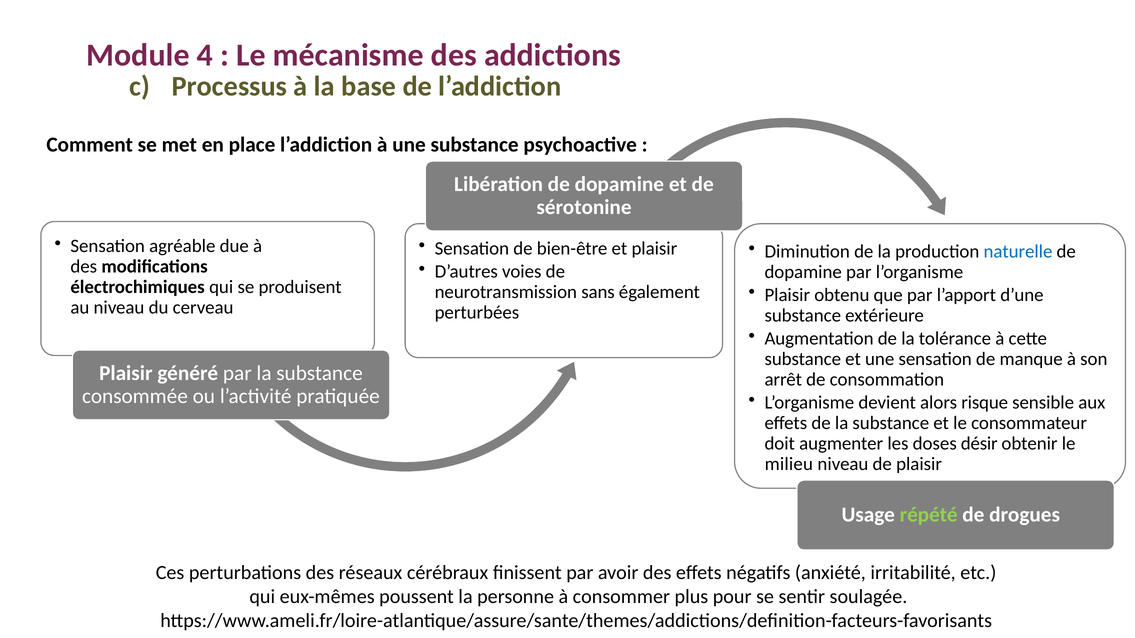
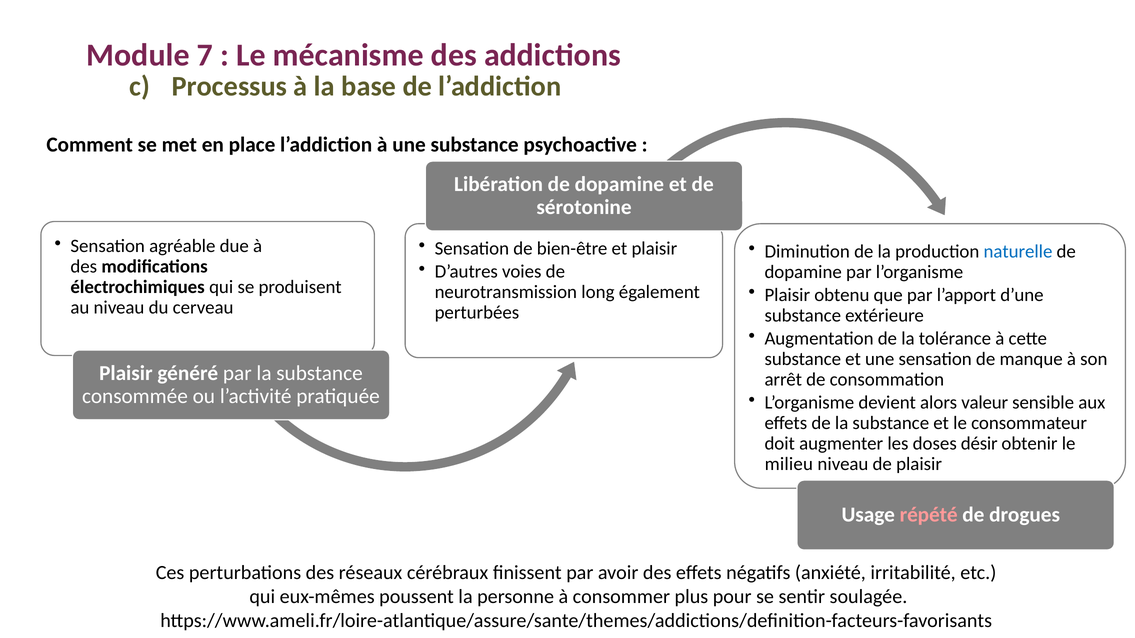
4: 4 -> 7 (205, 55)
sans: sans -> long (598, 292)
risque: risque -> valeur (985, 403)
répété colour: light green -> pink (929, 515)
